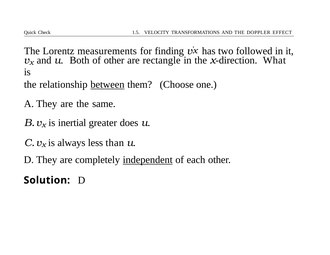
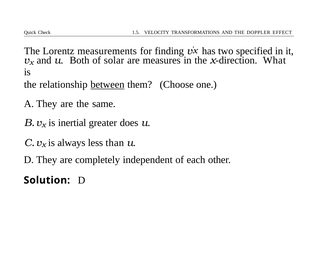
followed: followed -> specified (254, 51)
of other: other -> solar (114, 60)
rectangle: rectangle -> measures (162, 60)
independent underline: present -> none (148, 160)
